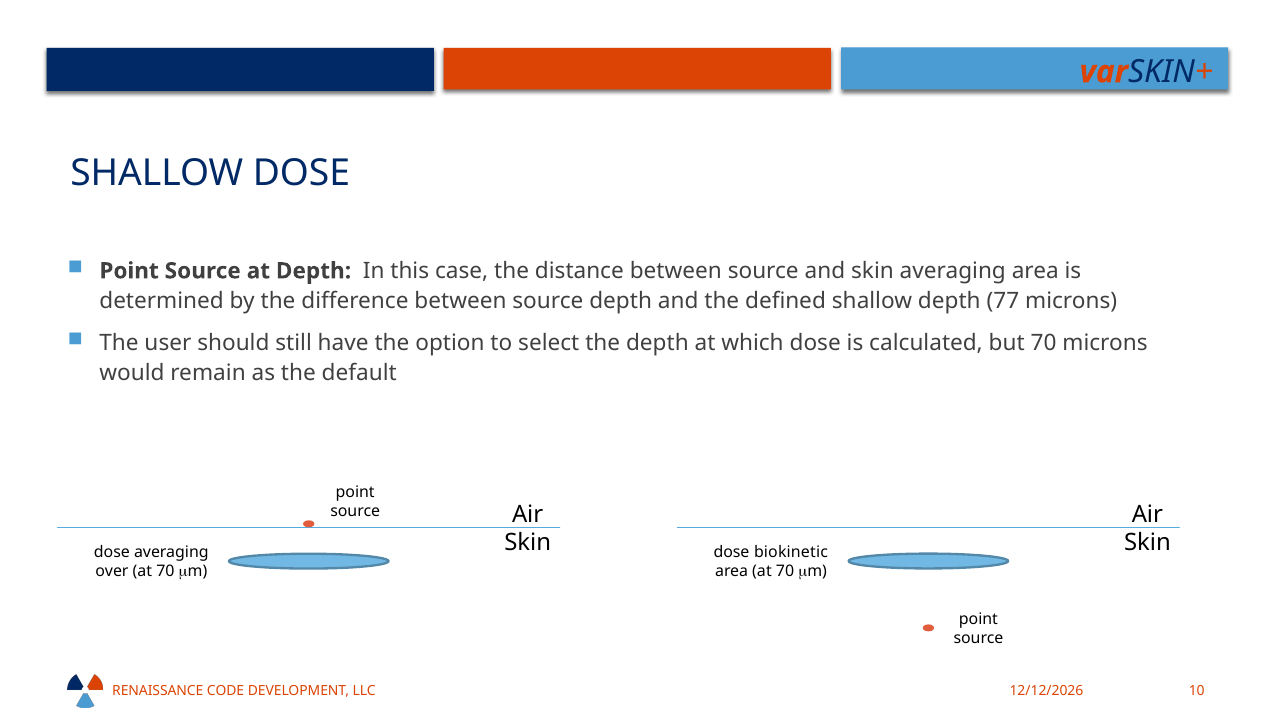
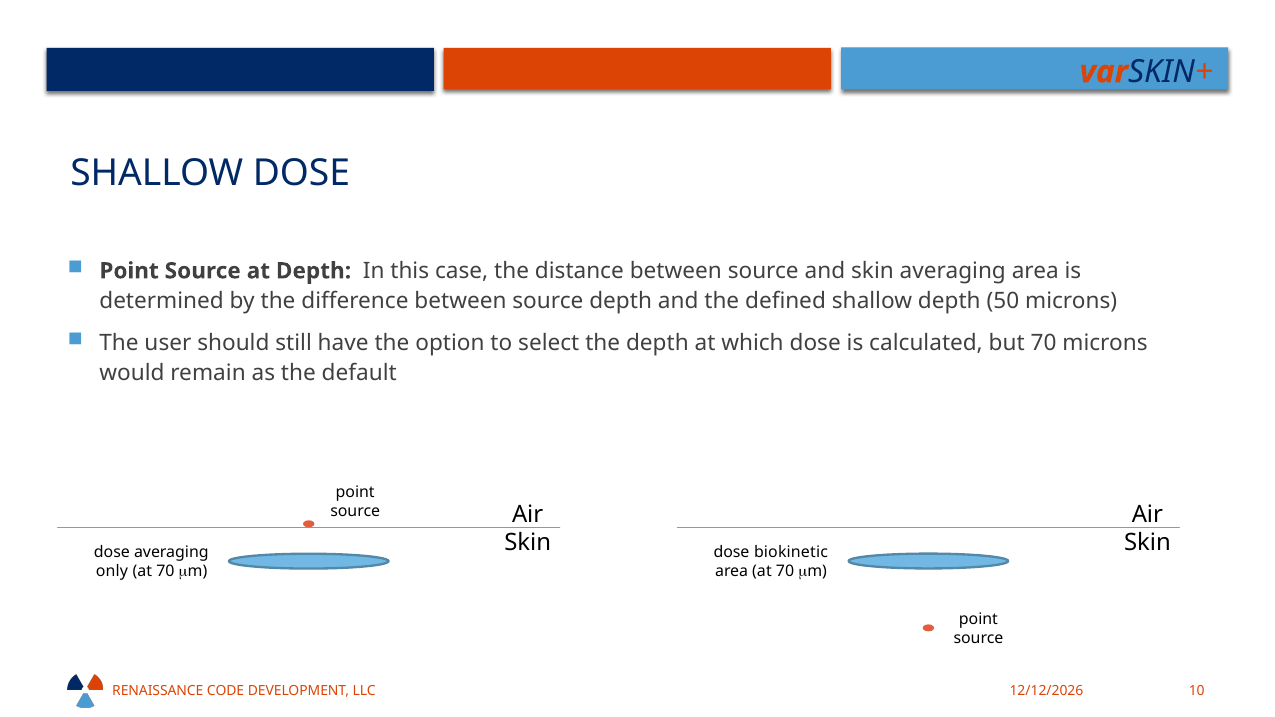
77: 77 -> 50 (1003, 301)
over: over -> only (112, 572)
